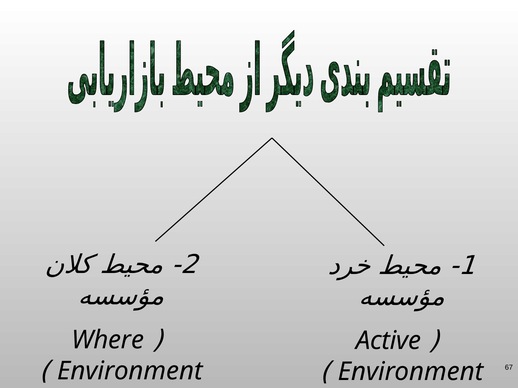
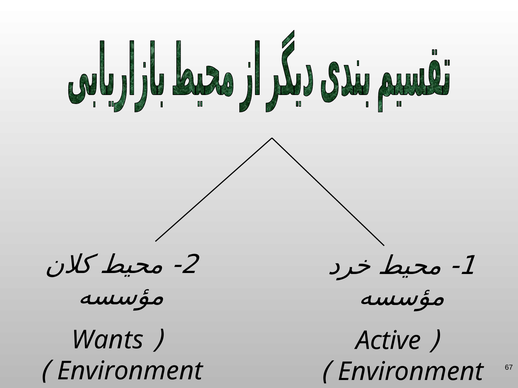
Where: Where -> Wants (108, 340)
